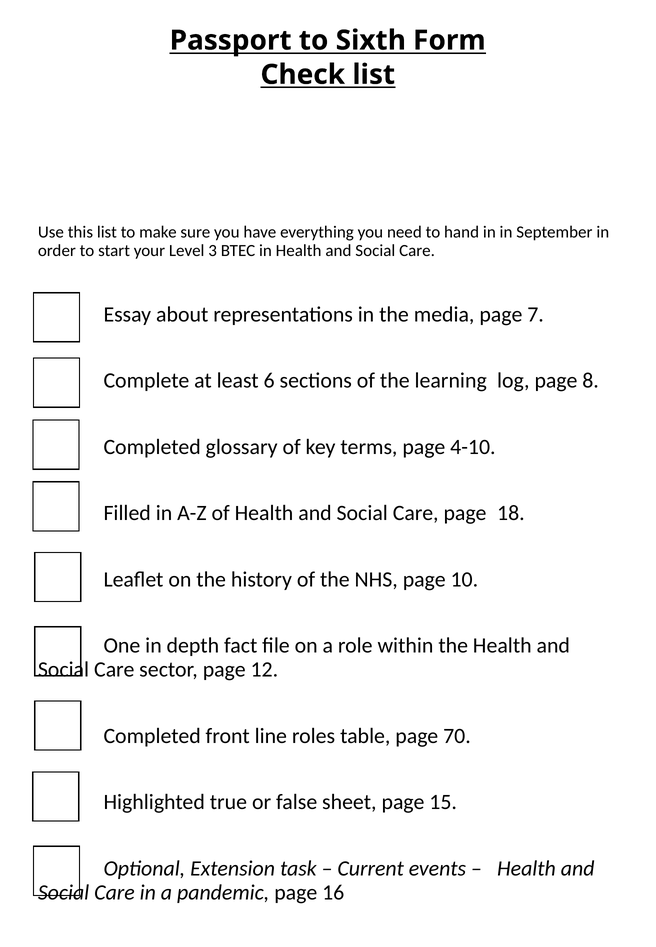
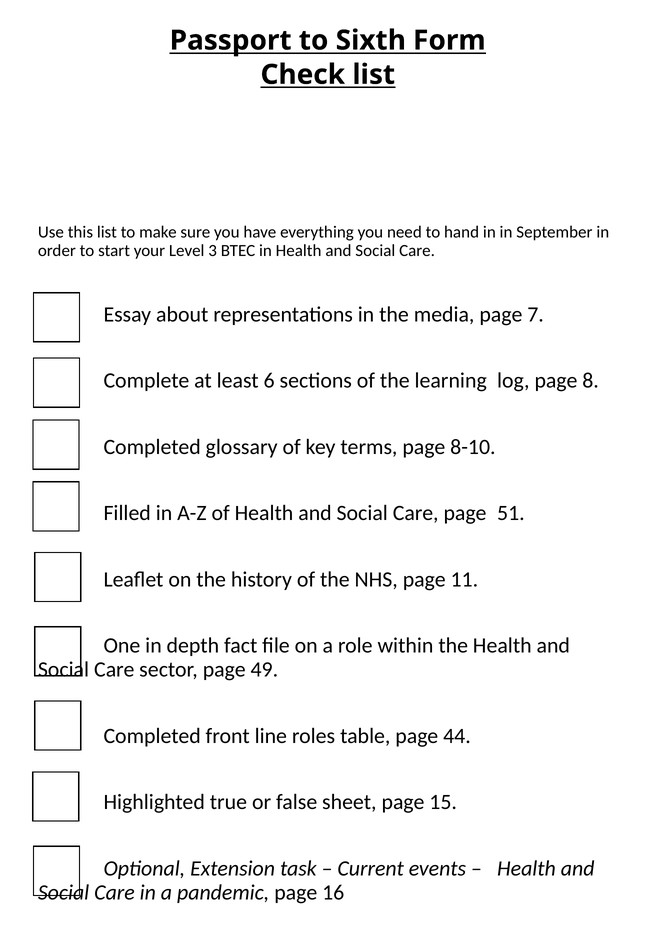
4-10: 4-10 -> 8-10 (473, 447)
18: 18 -> 51 (511, 514)
10: 10 -> 11 (464, 580)
12: 12 -> 49 (264, 670)
70: 70 -> 44 (457, 736)
